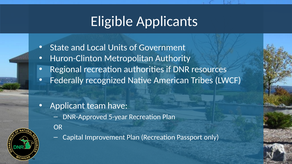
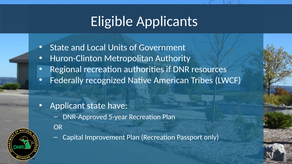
Applicant team: team -> state (96, 106)
